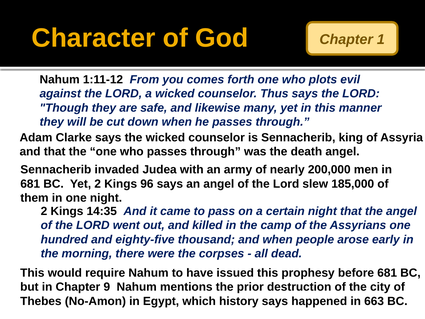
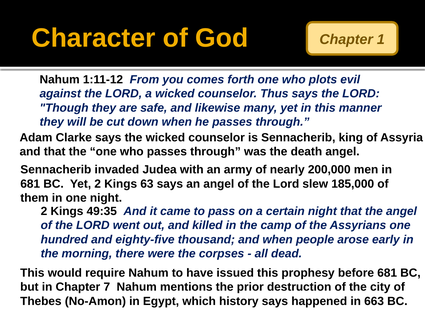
96: 96 -> 63 (147, 184)
14:35: 14:35 -> 49:35 (102, 211)
9: 9 -> 7 (107, 287)
